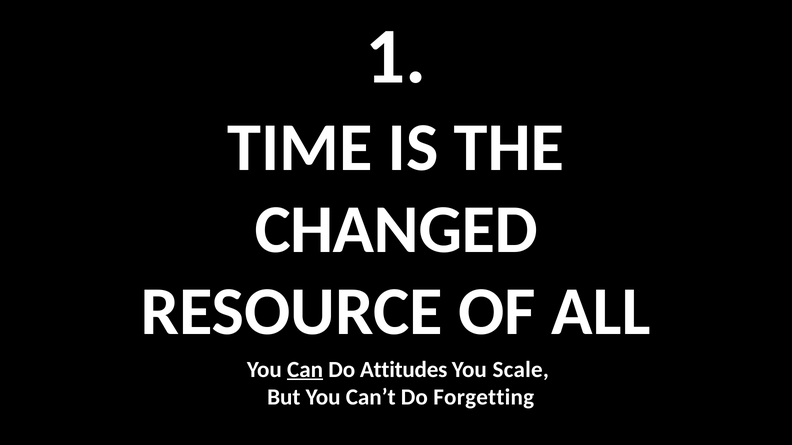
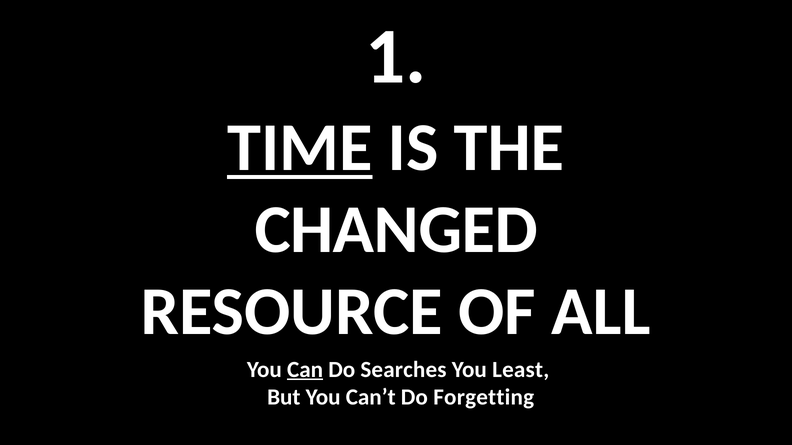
TIME underline: none -> present (300, 148)
Attitudes: Attitudes -> Searches (403, 370)
Scale: Scale -> Least (521, 370)
